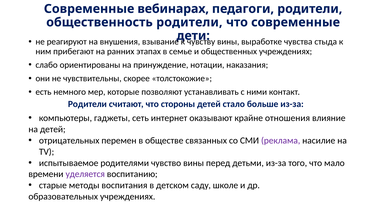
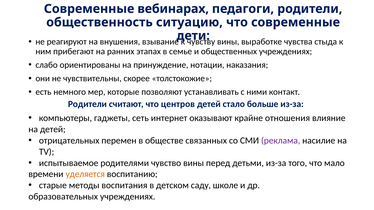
общественность родители: родители -> ситуацию (189, 22)
стороны: стороны -> центров (178, 104)
уделяется colour: purple -> orange (85, 174)
